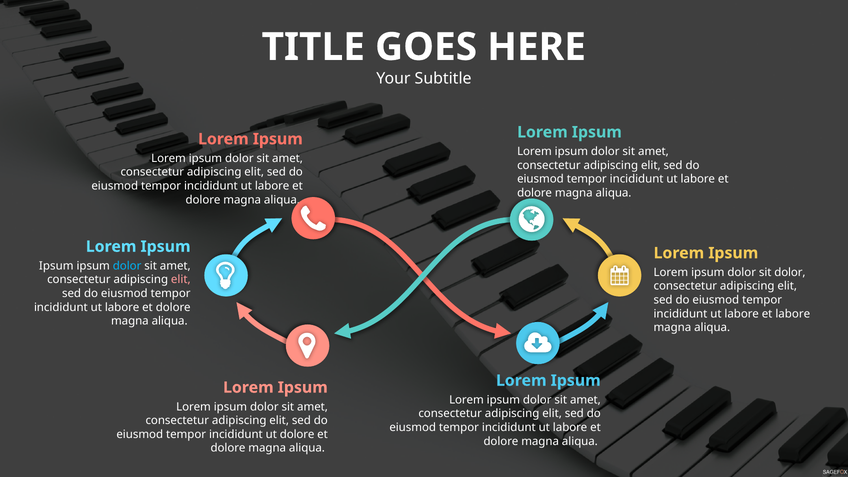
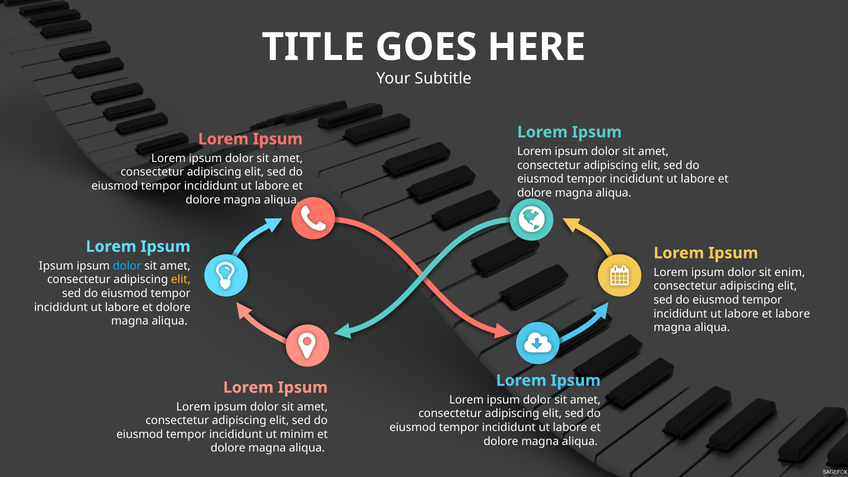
sit dolor: dolor -> enim (790, 272)
elit colour: pink -> yellow (181, 280)
ut dolore: dolore -> minim (297, 434)
